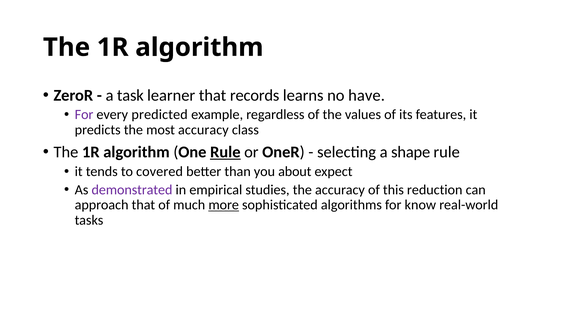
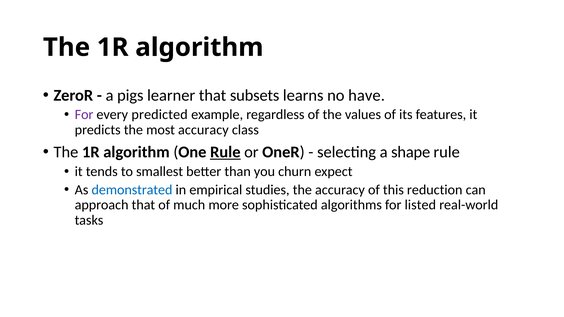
task: task -> pigs (130, 95)
records: records -> subsets (255, 95)
covered: covered -> smallest (160, 172)
about: about -> churn (295, 172)
demonstrated colour: purple -> blue (132, 190)
more underline: present -> none (224, 205)
know: know -> listed (420, 205)
